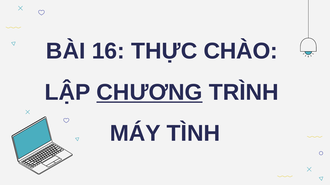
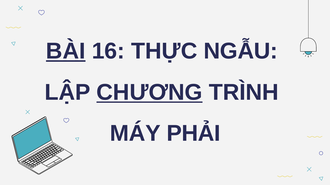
BÀI underline: none -> present (66, 51)
CHÀO: CHÀO -> NGẪU (241, 51)
TÌNH: TÌNH -> PHẢI (194, 134)
